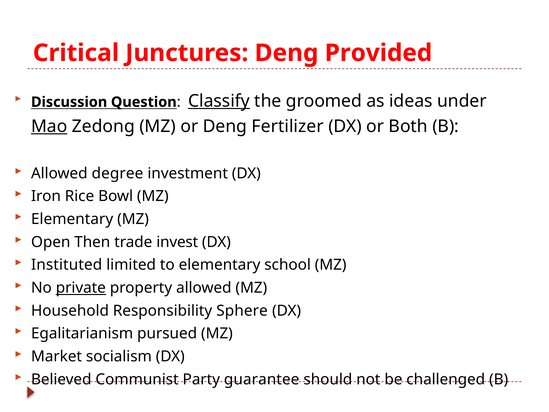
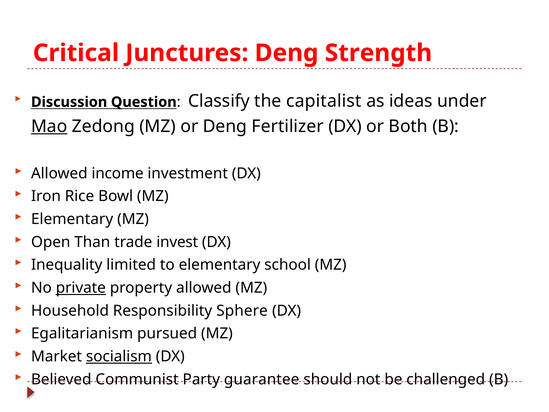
Provided: Provided -> Strength (378, 53)
Classify underline: present -> none (219, 101)
groomed: groomed -> capitalist (324, 101)
degree: degree -> income (118, 173)
Then: Then -> Than (92, 242)
Instituted: Instituted -> Inequality (67, 265)
socialism underline: none -> present (119, 356)
